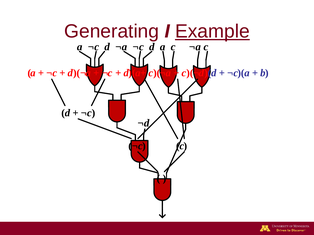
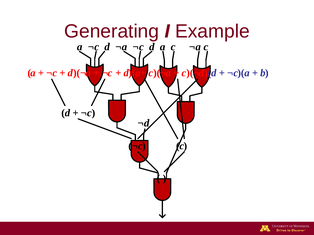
Example underline: present -> none (212, 31)
